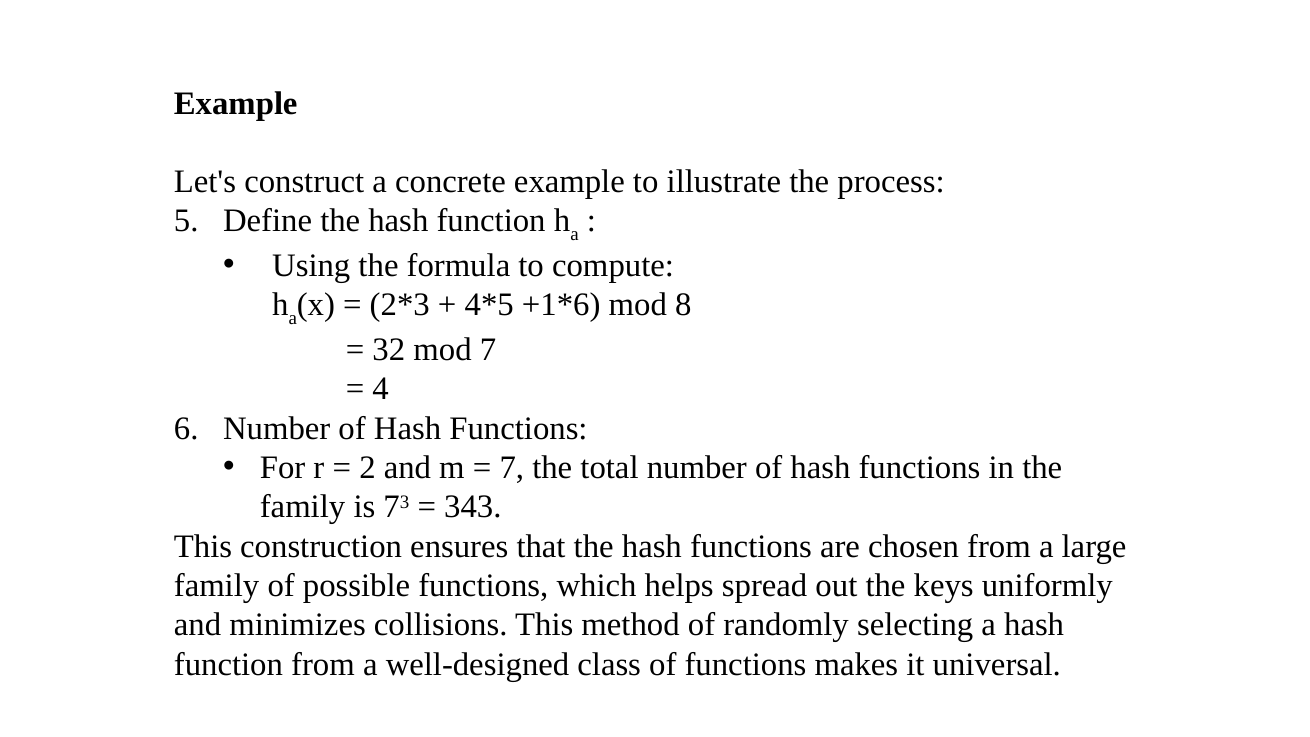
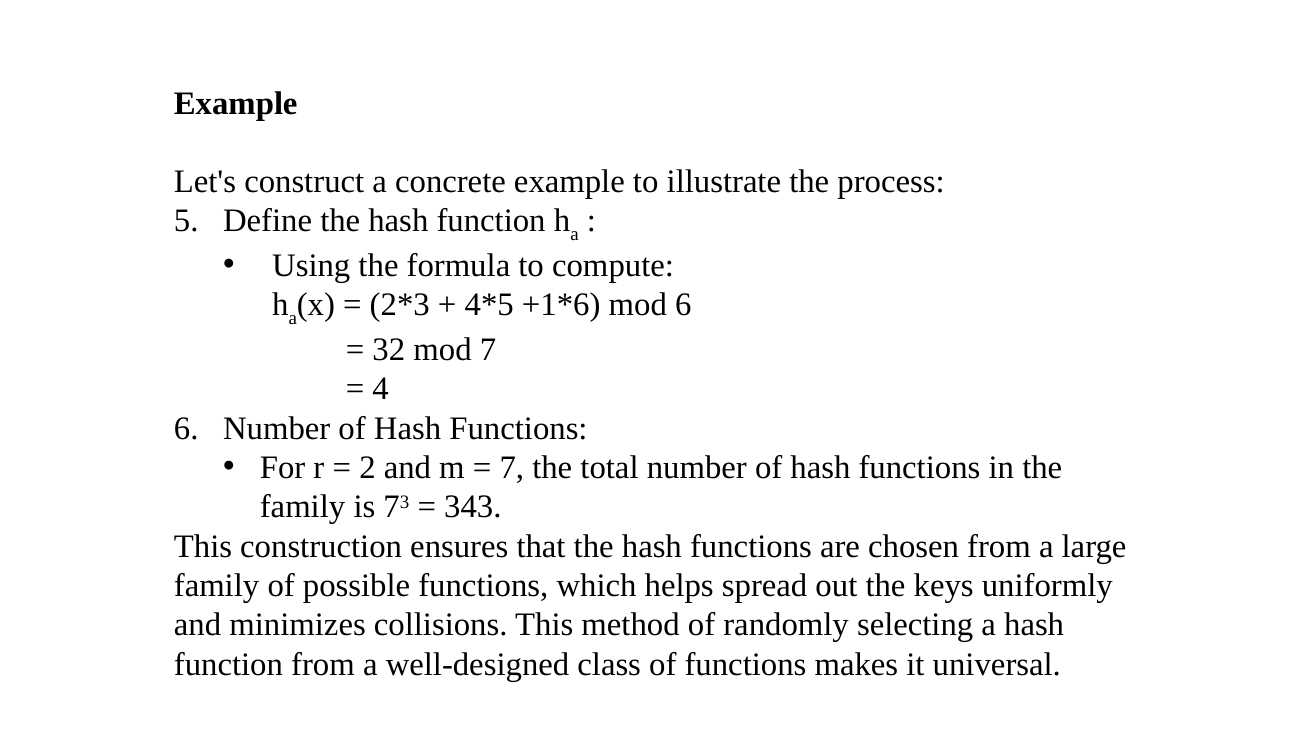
mod 8: 8 -> 6 (683, 305)
